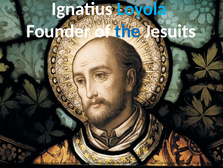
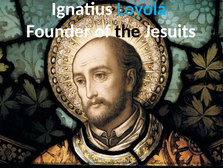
the colour: blue -> black (127, 31)
